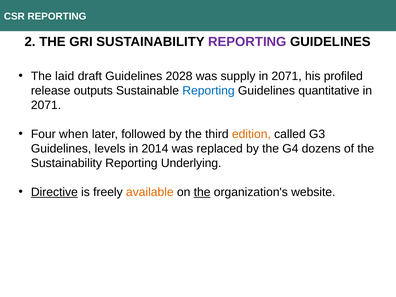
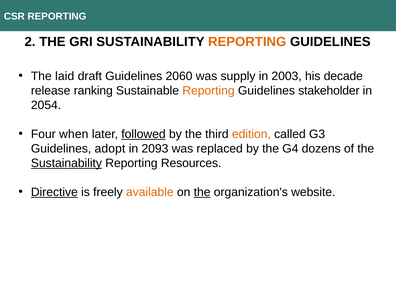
REPORTING colour: purple -> orange (247, 42)
2028: 2028 -> 2060 (179, 76)
2071: 2071 -> 2003 (287, 76)
profiled: profiled -> decade (343, 76)
outputs: outputs -> ranking (93, 91)
Reporting colour: blue -> orange (209, 91)
quantitative: quantitative -> stakeholder (329, 91)
2071: 2071 -> 2054 (46, 105)
followed underline: none -> present (144, 134)
levels: levels -> adopt (110, 149)
2014: 2014 -> 2093 (155, 149)
Sustainability underline: none -> present (66, 163)
Underlying: Underlying -> Resources (191, 163)
